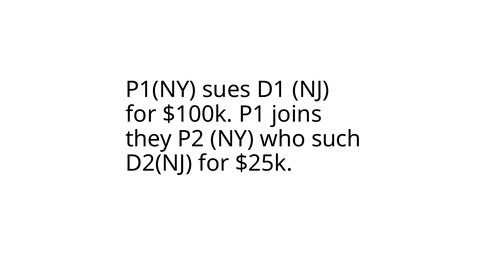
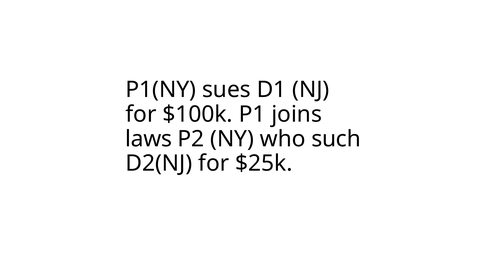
they: they -> laws (149, 139)
